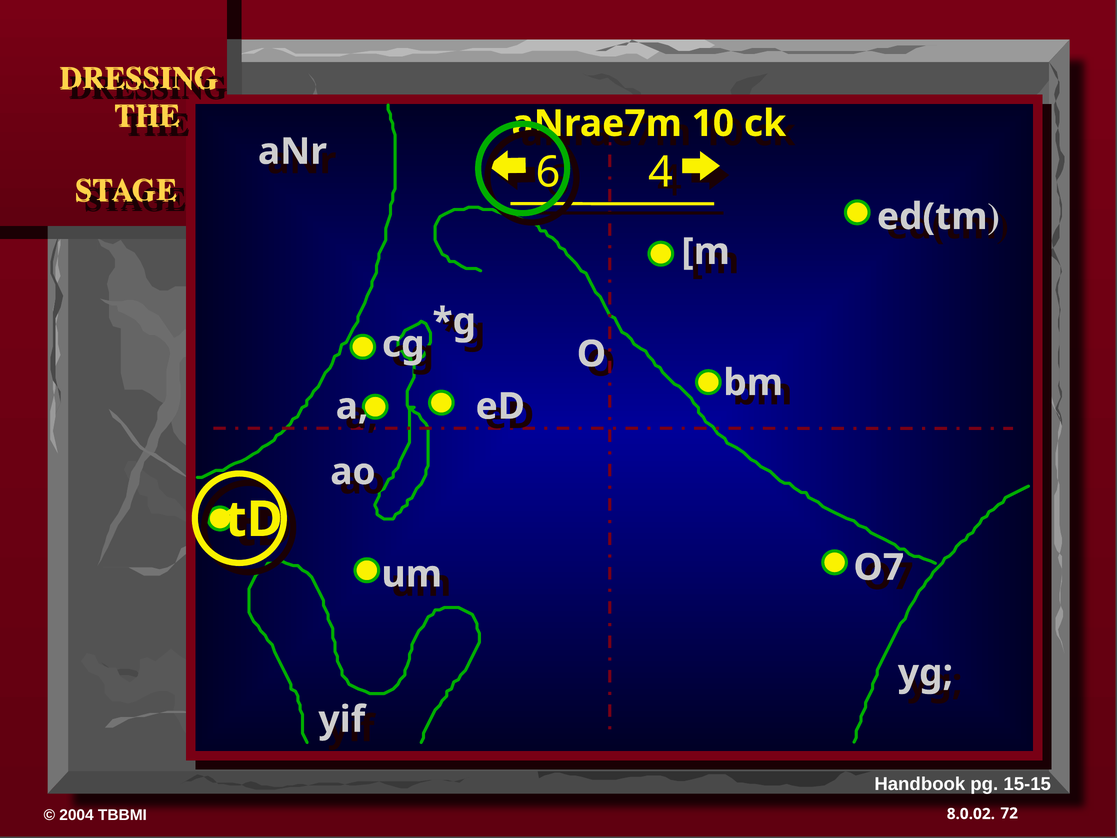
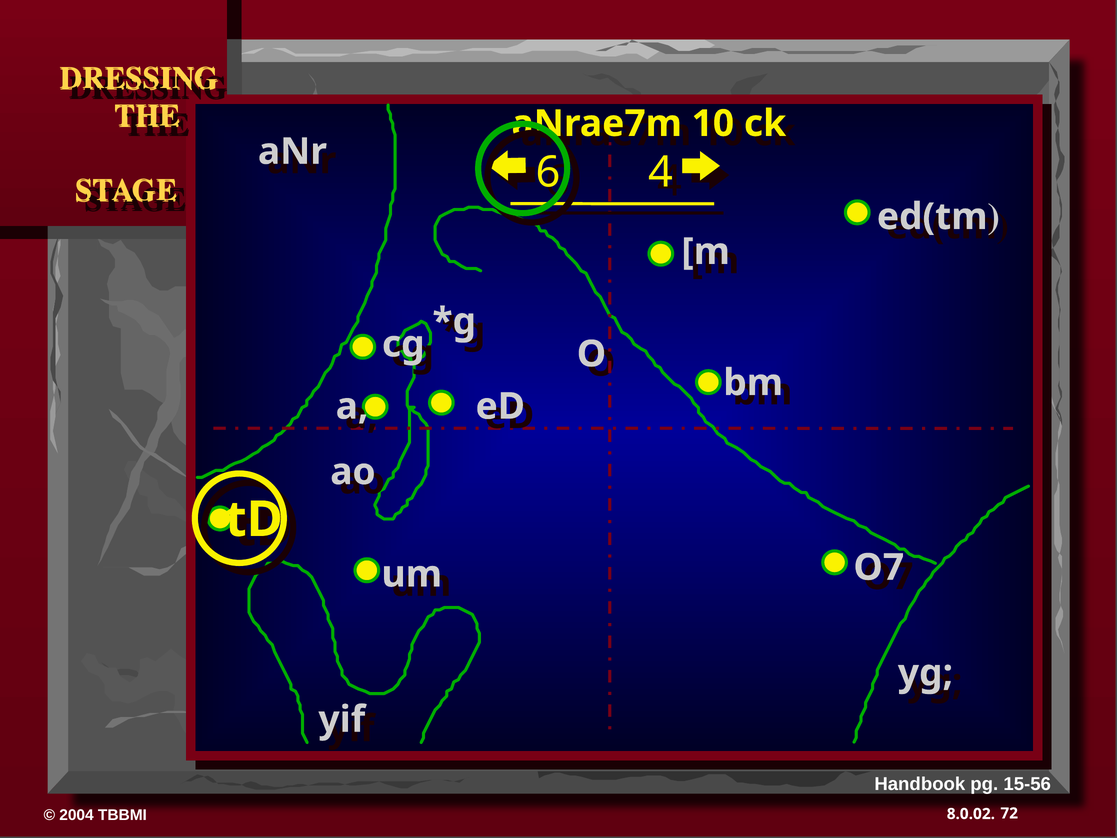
15-15: 15-15 -> 15-56 (1027, 784)
